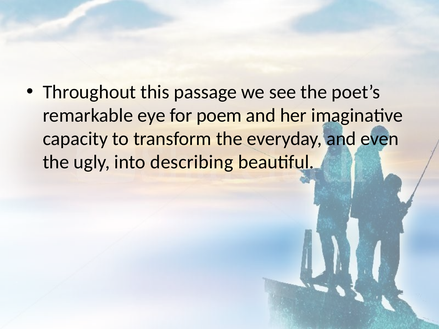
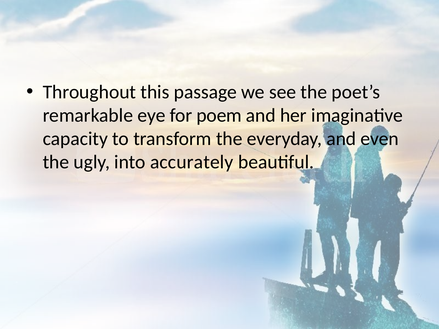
describing: describing -> accurately (192, 162)
